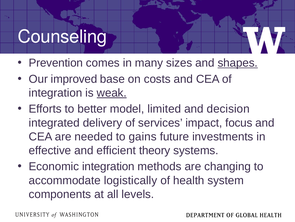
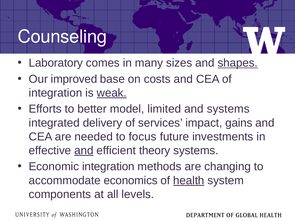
Prevention: Prevention -> Laboratory (56, 63)
and decision: decision -> systems (228, 109)
focus: focus -> gains (239, 122)
gains: gains -> focus (143, 136)
and underline: none -> present (84, 150)
logistically: logistically -> economics (131, 180)
health underline: none -> present (189, 180)
